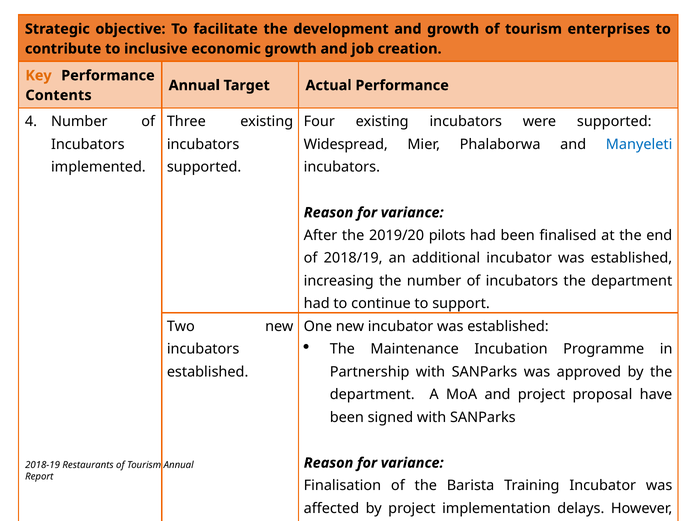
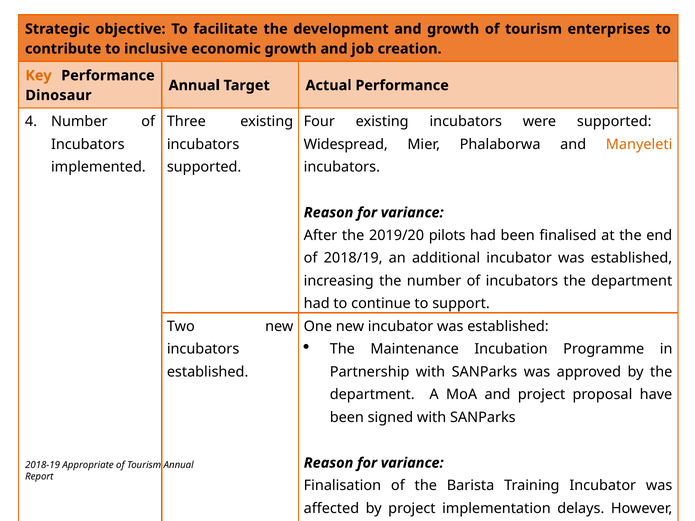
Contents: Contents -> Dinosaur (58, 95)
Manyeleti colour: blue -> orange (639, 144)
Restaurants: Restaurants -> Appropriate (88, 465)
